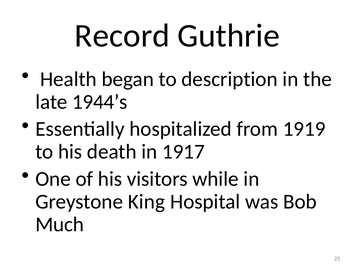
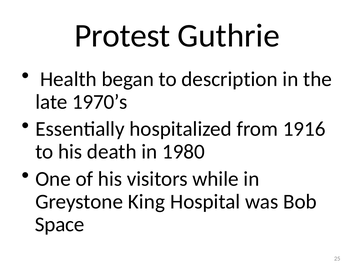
Record: Record -> Protest (122, 36)
1944’s: 1944’s -> 1970’s (100, 102)
1919: 1919 -> 1916 (304, 129)
1917: 1917 -> 1980 (183, 152)
Much: Much -> Space (60, 225)
